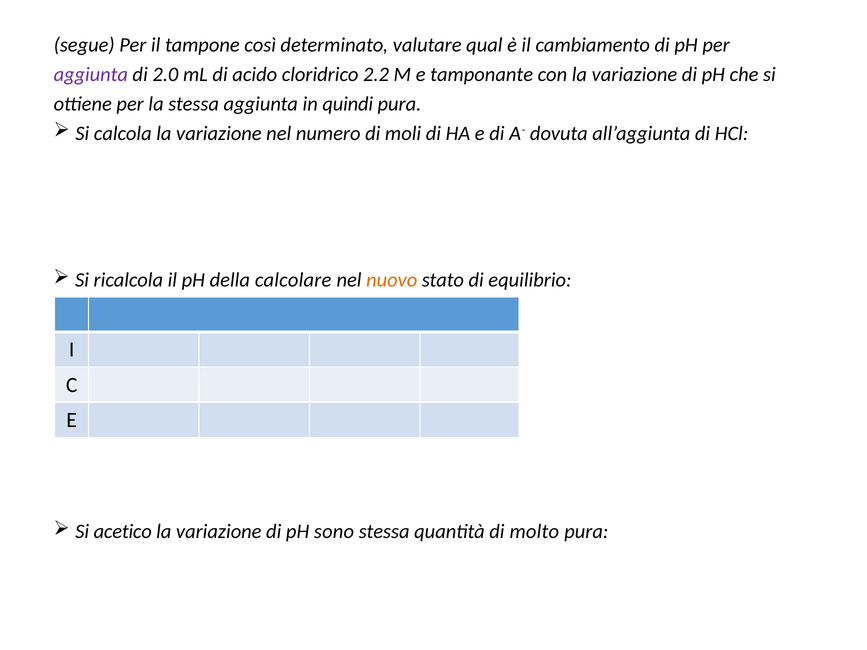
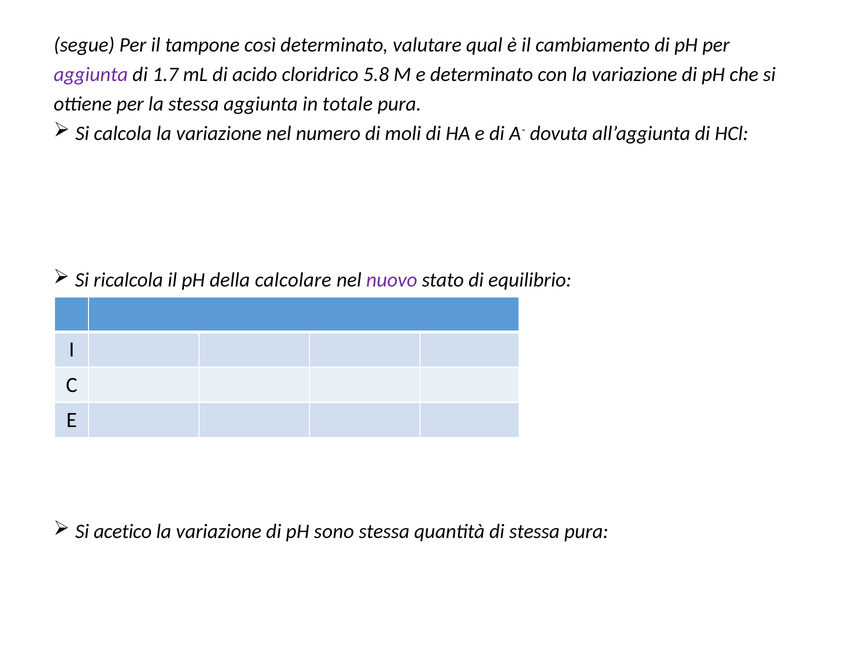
2.0: 2.0 -> 1.7 (165, 74)
2.2: 2.2 -> 5.8 (376, 74)
e tamponante: tamponante -> determinato (482, 74)
quindi: quindi -> totale (348, 104)
nuovo colour: orange -> purple (392, 280)
di molto: molto -> stessa (534, 532)
